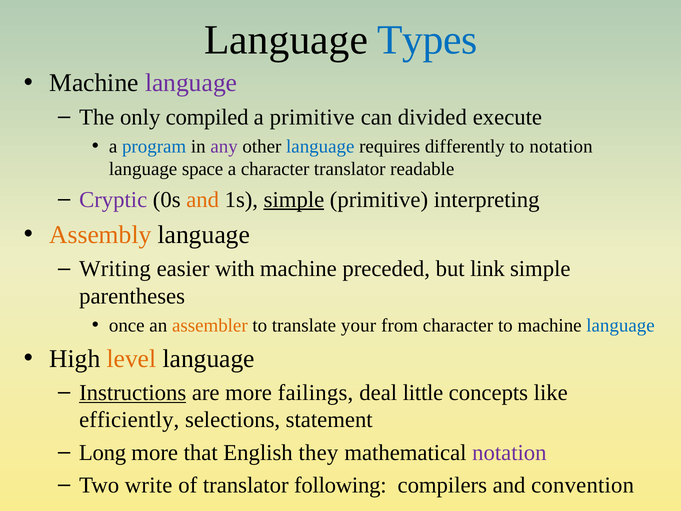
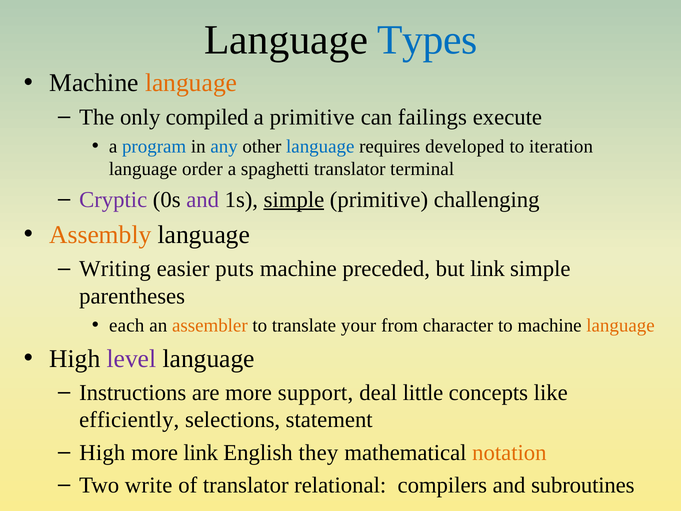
language colour: purple -> orange (191, 83)
divided: divided -> failings (432, 117)
any colour: purple -> blue (224, 146)
differently: differently -> developed (465, 146)
to notation: notation -> iteration (561, 146)
space: space -> order (202, 169)
a character: character -> spaghetti (275, 169)
readable: readable -> terminal (422, 169)
and colour: orange -> purple (203, 200)
interpreting: interpreting -> challenging (487, 200)
with: with -> puts (235, 269)
once: once -> each (127, 325)
language colour: blue -> orange (620, 325)
level colour: orange -> purple (132, 358)
Instructions underline: present -> none (133, 393)
failings: failings -> support (316, 393)
Long: Long -> High (102, 452)
more that: that -> link (201, 452)
notation colour: purple -> orange (509, 452)
following: following -> relational (340, 485)
convention: convention -> subroutines (583, 485)
